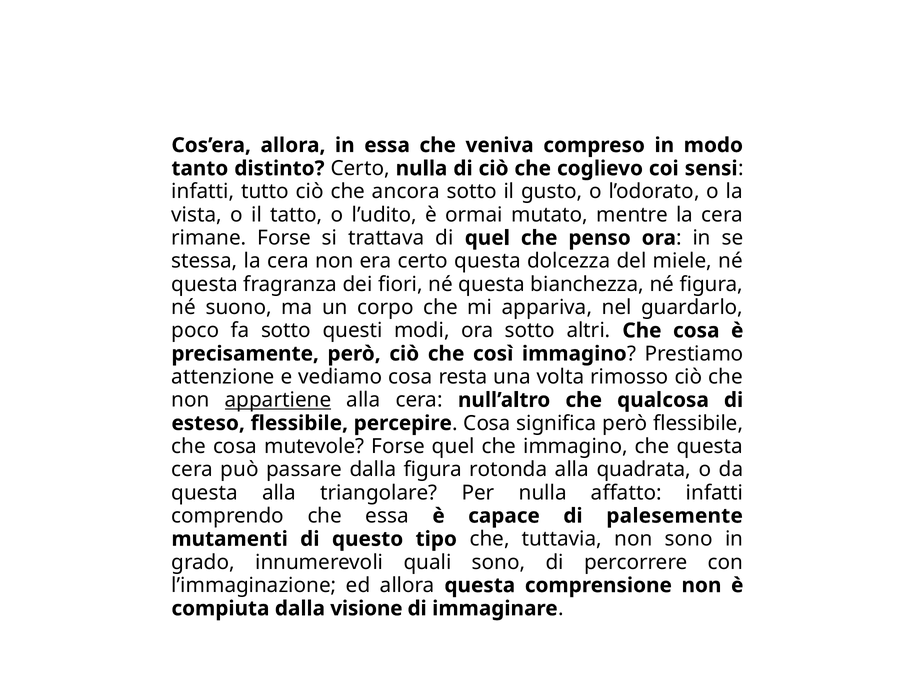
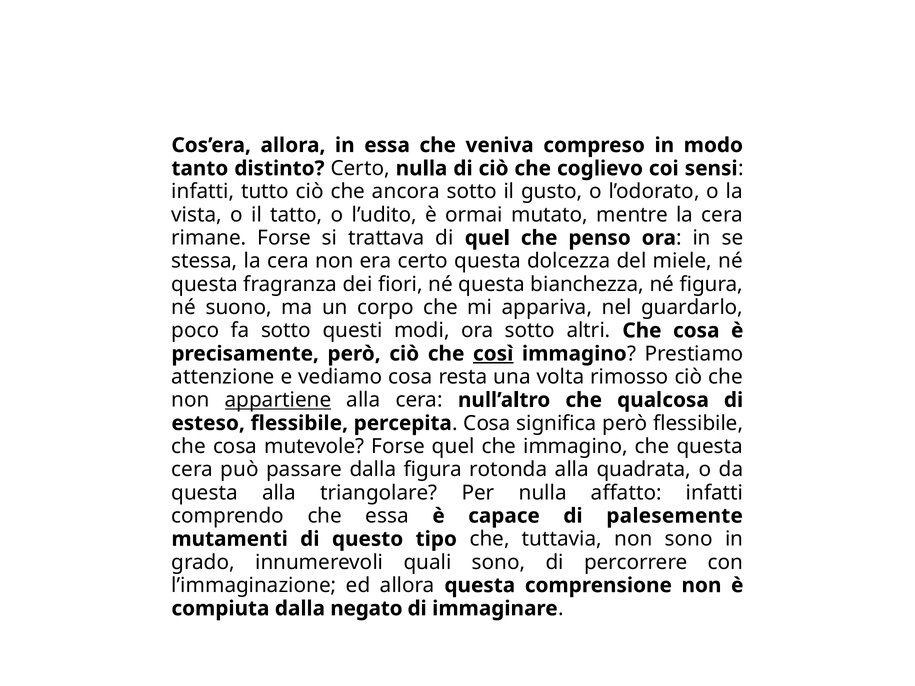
così underline: none -> present (493, 354)
percepire: percepire -> percepita (403, 423)
visione: visione -> negato (366, 609)
